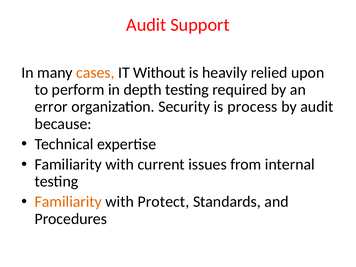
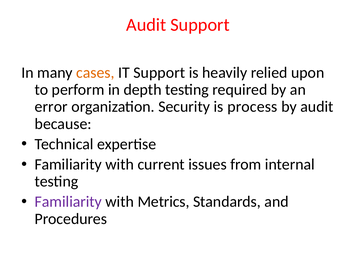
IT Without: Without -> Support (159, 73)
Familiarity colour: orange -> purple (68, 202)
Protect: Protect -> Metrics (164, 202)
